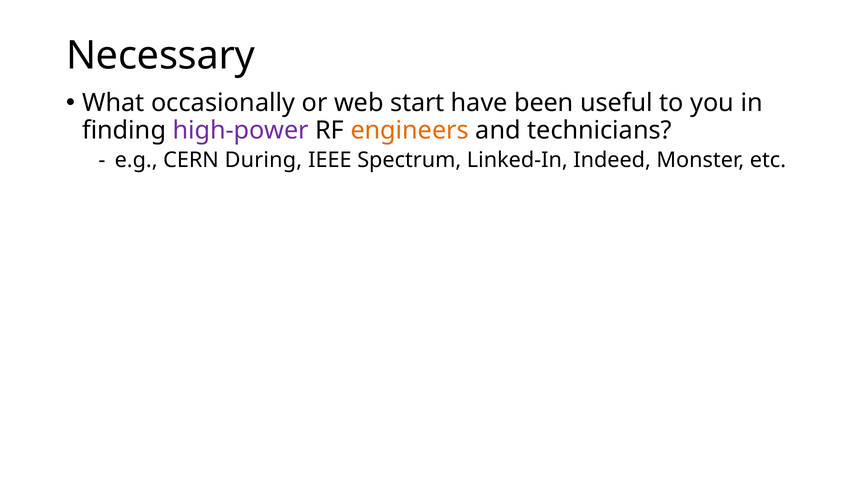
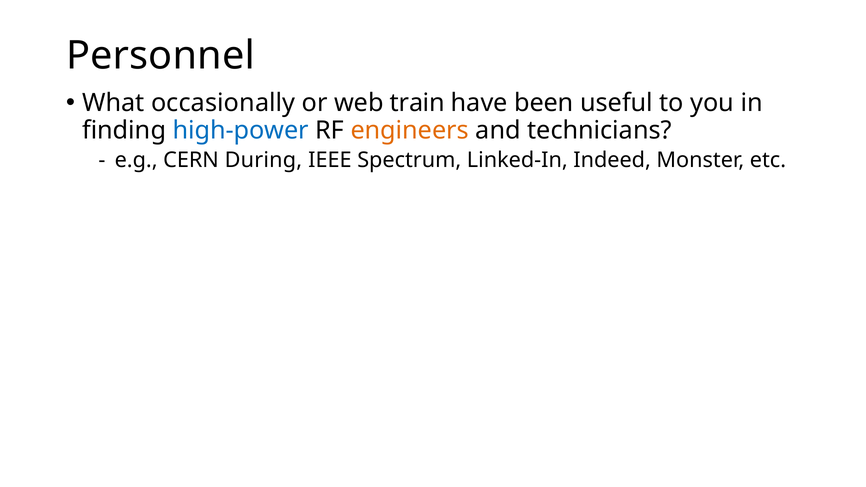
Necessary: Necessary -> Personnel (160, 56)
start: start -> train (417, 103)
high-power colour: purple -> blue (241, 130)
